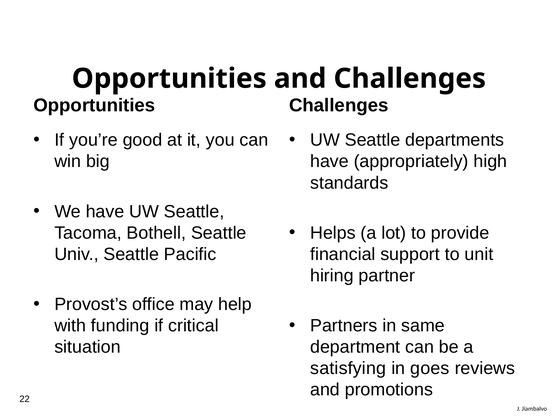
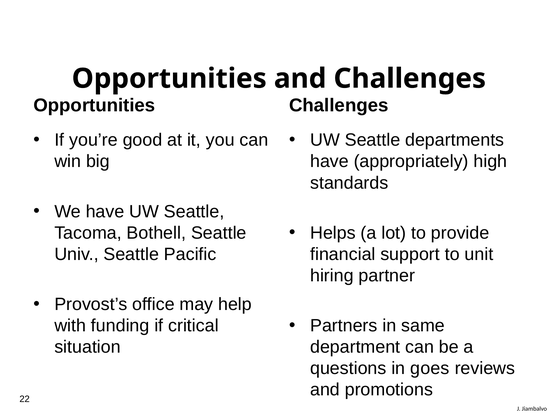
satisfying: satisfying -> questions (348, 369)
